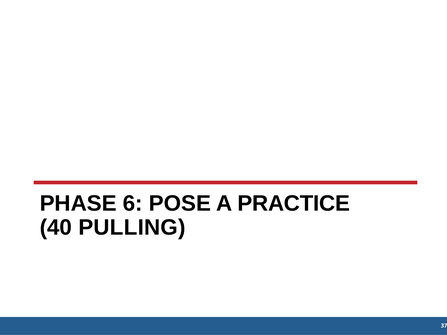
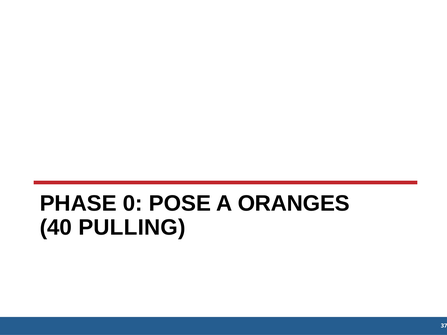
6: 6 -> 0 (133, 203)
PRACTICE: PRACTICE -> ORANGES (294, 203)
